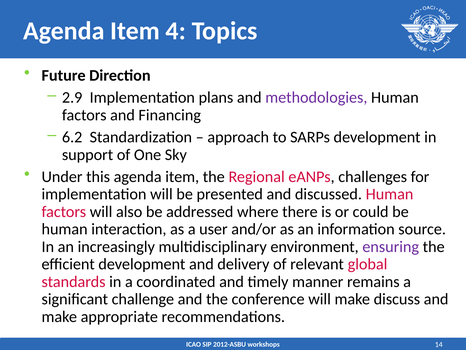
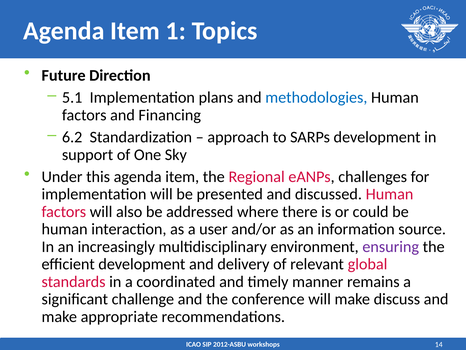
4: 4 -> 1 (176, 31)
2.9: 2.9 -> 5.1 (72, 97)
methodologies colour: purple -> blue (316, 97)
